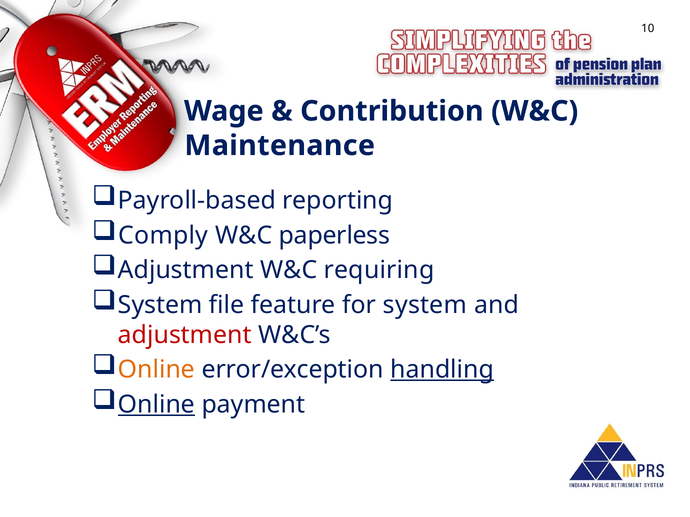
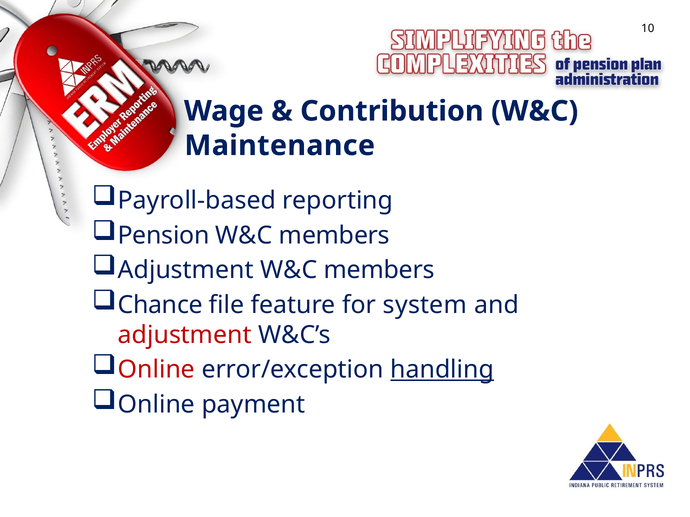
Comply: Comply -> Pension (163, 236)
paperless: paperless -> members (334, 236)
Adjustment W&C requiring: requiring -> members (379, 270)
System: System -> Chance (160, 305)
Online colour: orange -> red (156, 370)
Online underline: present -> none (156, 405)
